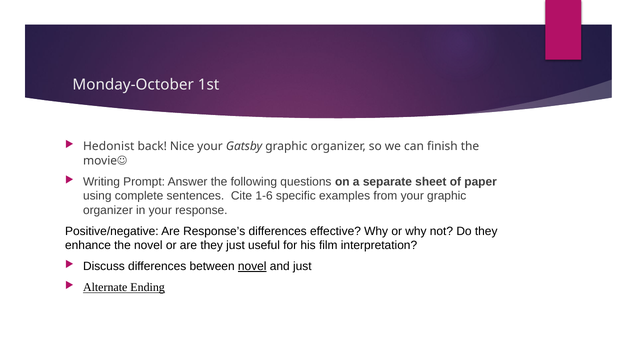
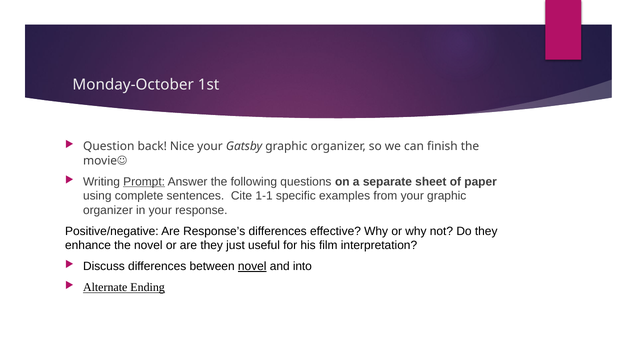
Hedonist: Hedonist -> Question (109, 146)
Prompt underline: none -> present (144, 182)
1-6: 1-6 -> 1-1 (264, 196)
and just: just -> into (302, 267)
